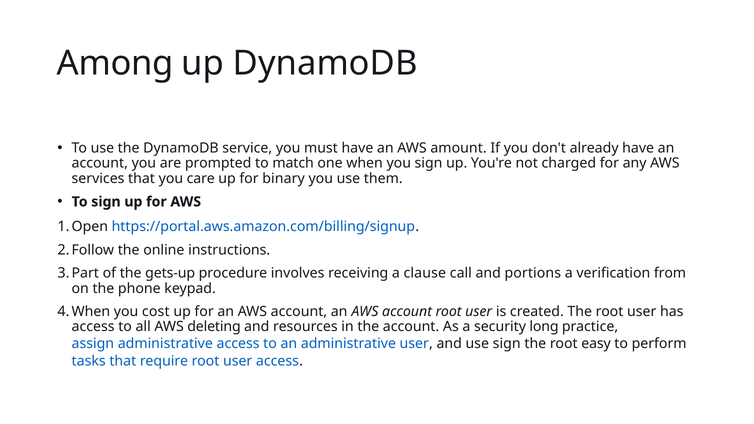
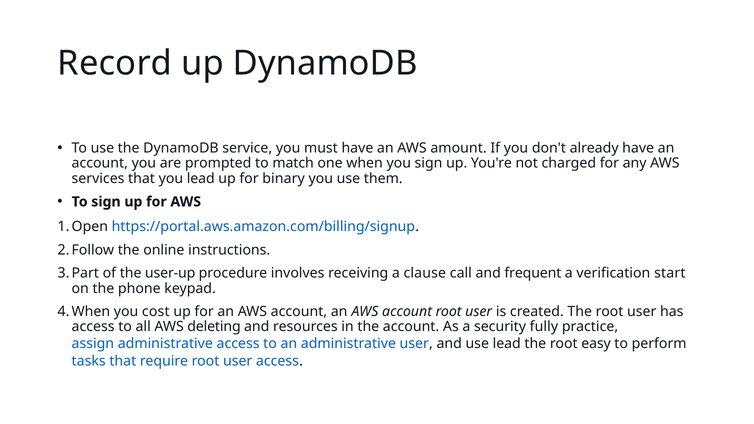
Among: Among -> Record (115, 63)
you care: care -> lead (201, 179)
gets-up: gets-up -> user-up (170, 273)
portions: portions -> frequent (533, 273)
from: from -> start (670, 273)
long: long -> fully (544, 327)
use sign: sign -> lead (507, 344)
